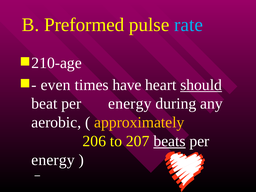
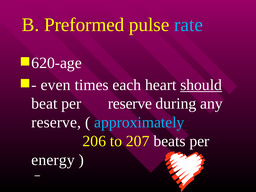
210-age: 210-age -> 620-age (57, 63)
have: have -> each (127, 85)
beat per energy: energy -> reserve (130, 104)
aerobic: aerobic -> reserve (56, 122)
approximately colour: yellow -> light blue (139, 122)
beats underline: present -> none (169, 141)
